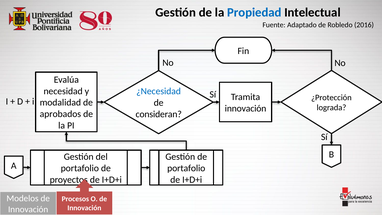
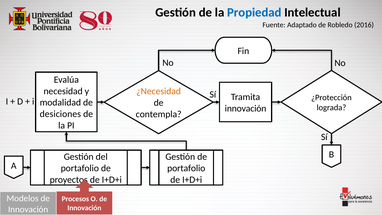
¿Necesidad colour: blue -> orange (159, 91)
aprobados: aprobados -> desiciones (60, 114)
consideran: consideran -> contempla (159, 114)
